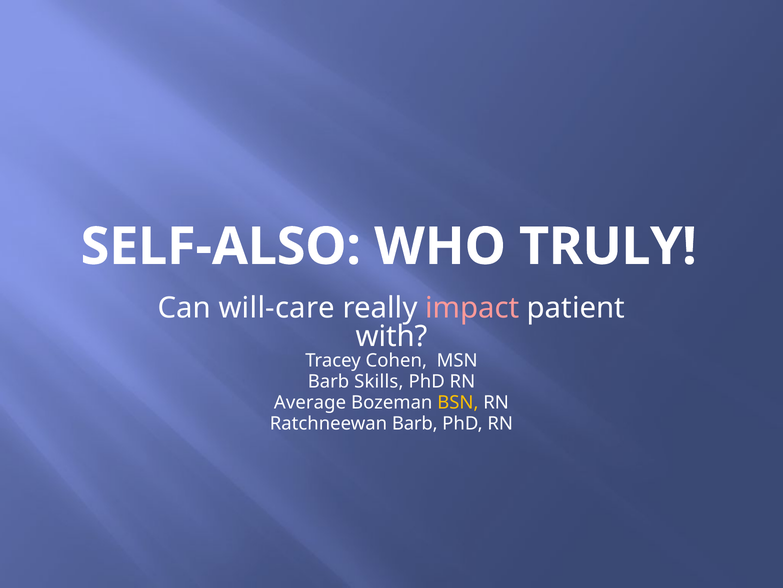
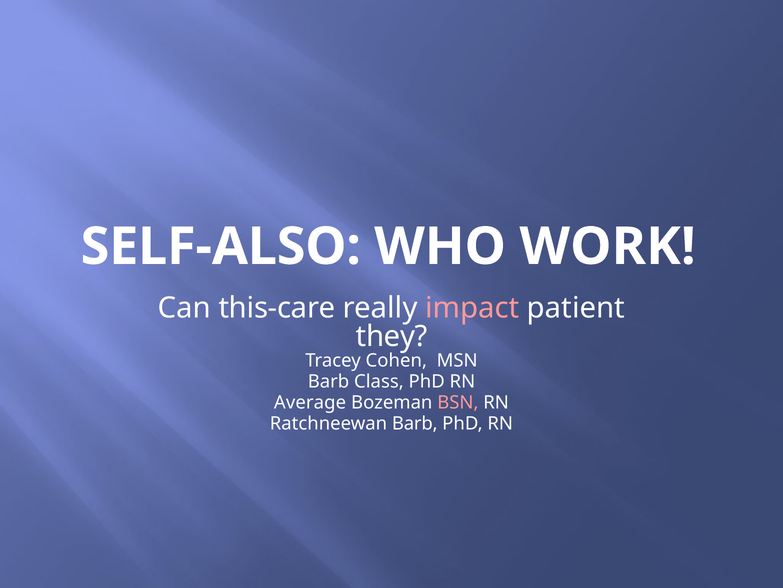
TRULY: TRULY -> WORK (608, 246)
will-care: will-care -> this-care (277, 308)
with: with -> they (392, 336)
Skills: Skills -> Class (379, 381)
BSN colour: yellow -> pink (458, 402)
